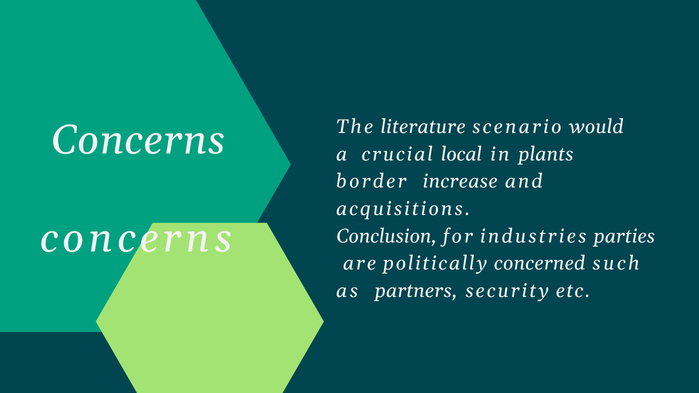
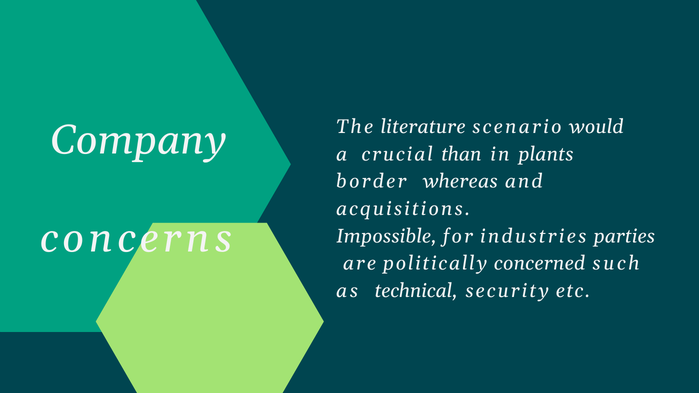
Concerns: Concerns -> Company (139, 140)
local: local -> than (461, 154)
increase: increase -> whereas (460, 181)
Conclusion: Conclusion -> Impossible (386, 236)
partners: partners -> technical (416, 291)
